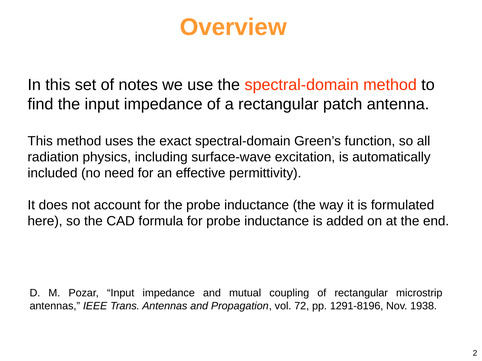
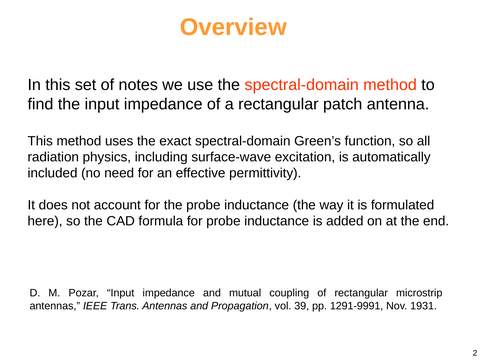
72: 72 -> 39 (302, 306)
1291-8196: 1291-8196 -> 1291-9991 (357, 306)
1938: 1938 -> 1931 (424, 306)
